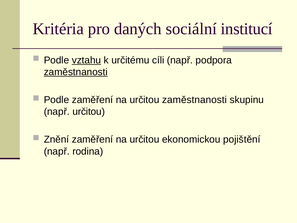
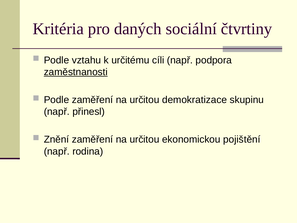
institucí: institucí -> čtvrtiny (247, 29)
vztahu underline: present -> none (86, 60)
určitou zaměstnanosti: zaměstnanosti -> demokratizace (194, 100)
např určitou: určitou -> přinesl (89, 112)
